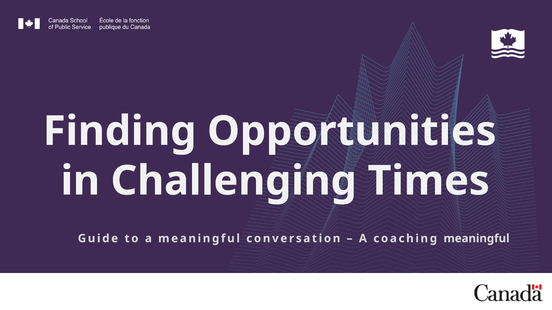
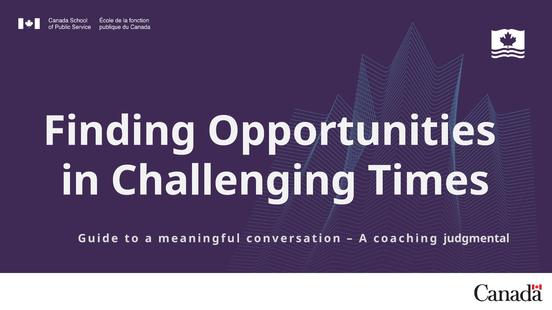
coaching meaningful: meaningful -> judgmental (477, 239)
